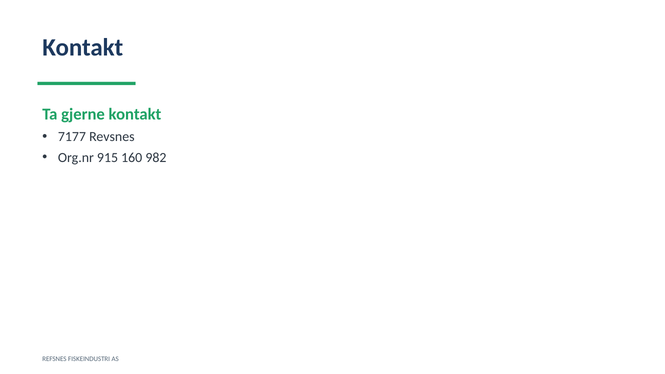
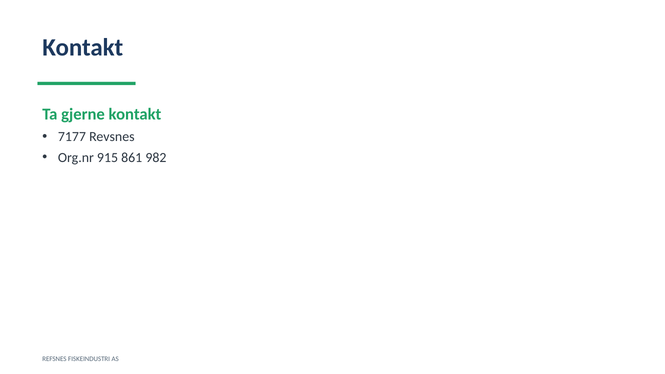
160: 160 -> 861 (132, 158)
